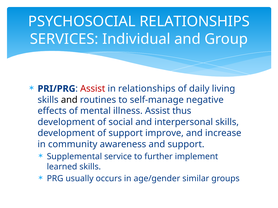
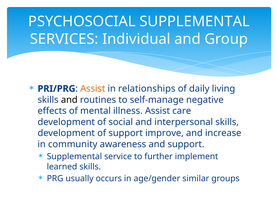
PSYCHOSOCIAL RELATIONSHIPS: RELATIONSHIPS -> SUPPLEMENTAL (195, 22)
Assist colour: red -> orange (93, 89)
thus: thus -> care (182, 111)
